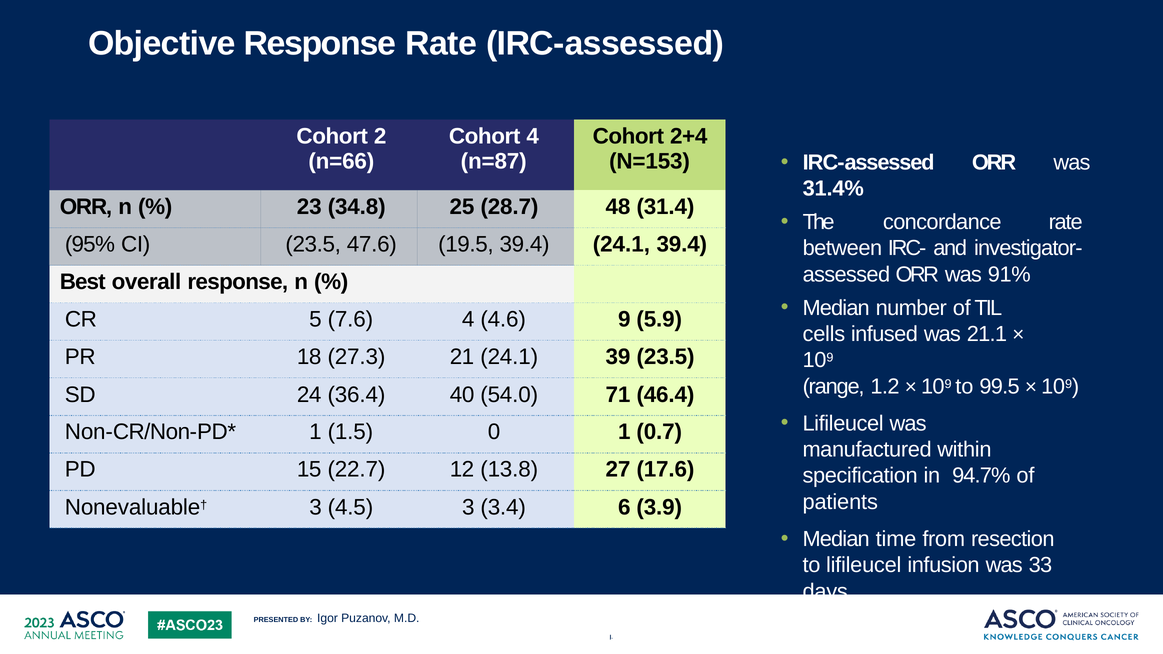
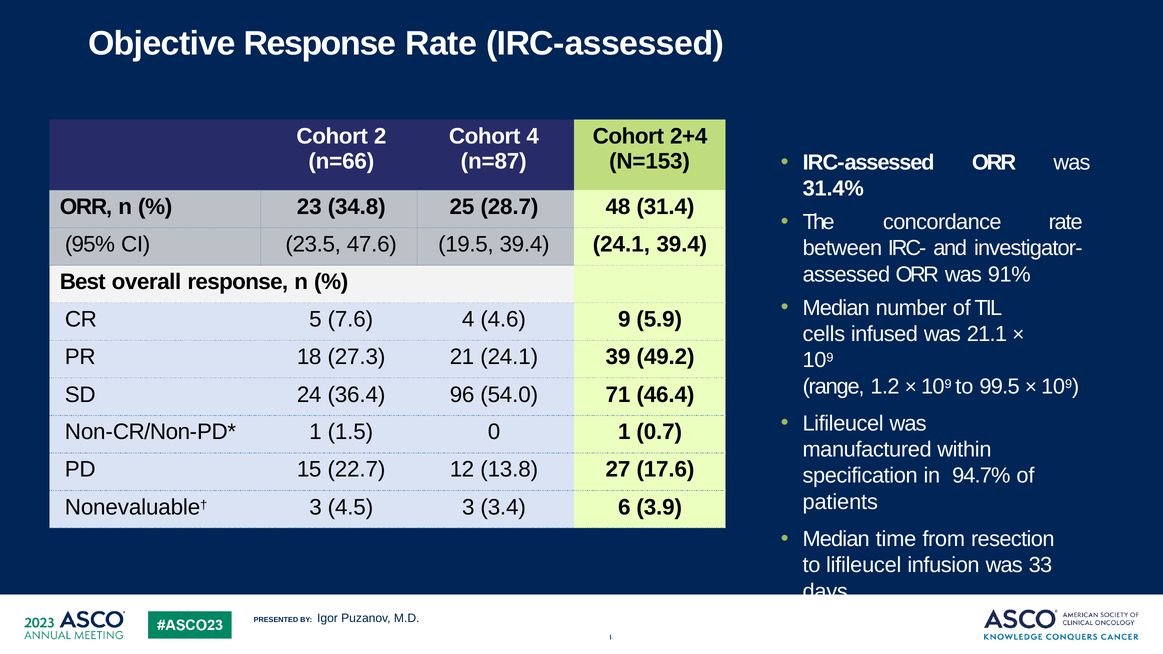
39 23.5: 23.5 -> 49.2 (666, 357)
40: 40 -> 96 (462, 395)
